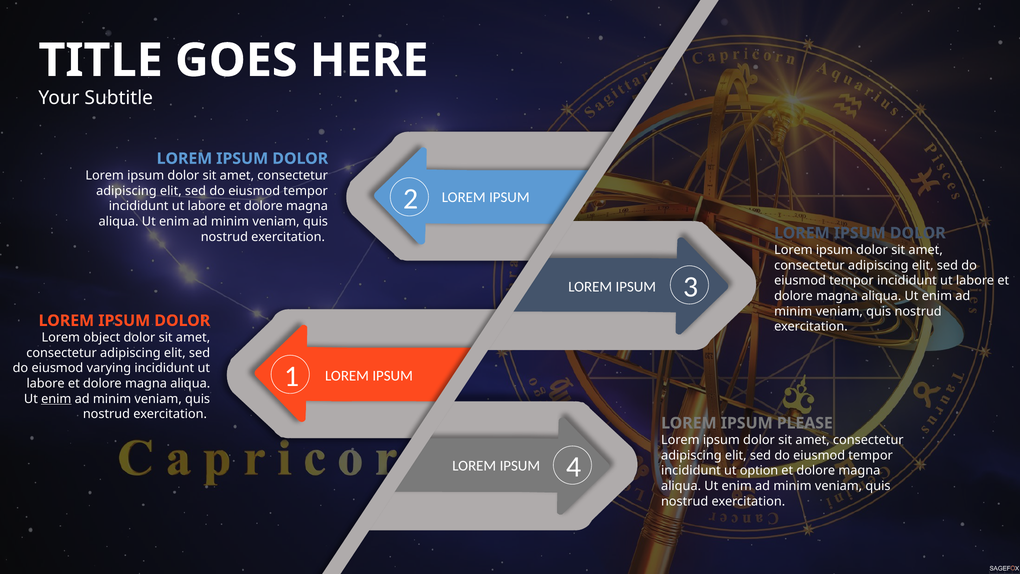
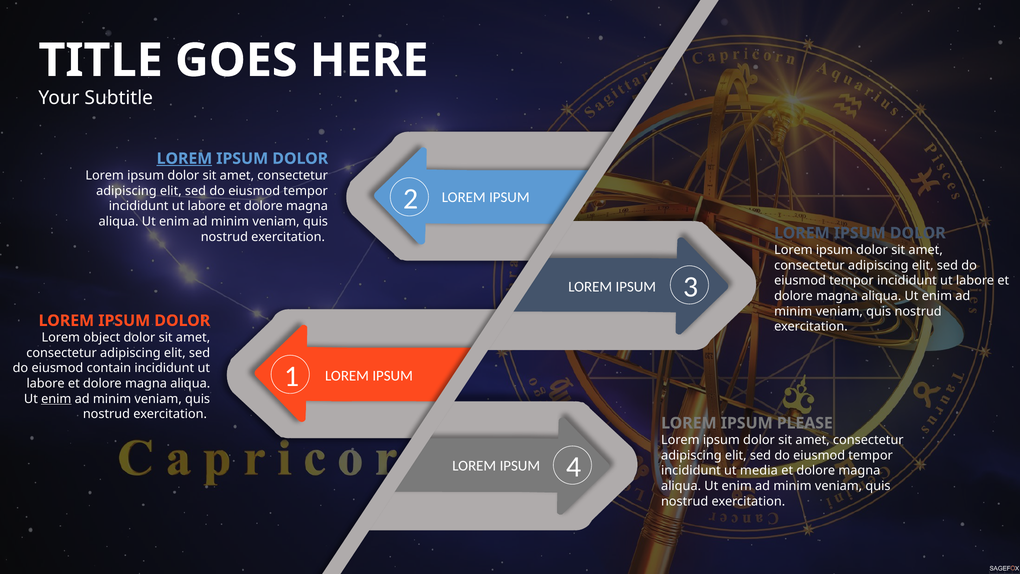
LOREM underline: none -> present (184, 159)
varying: varying -> contain (109, 368)
option: option -> media (759, 471)
